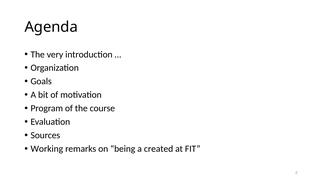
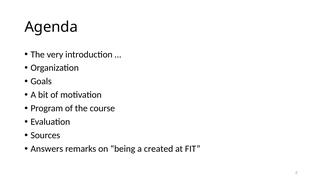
Working: Working -> Answers (47, 149)
